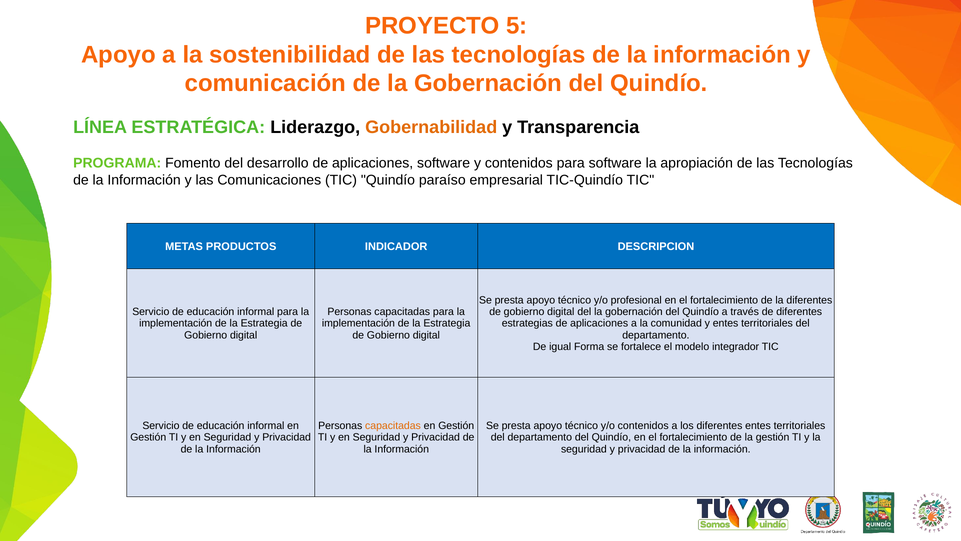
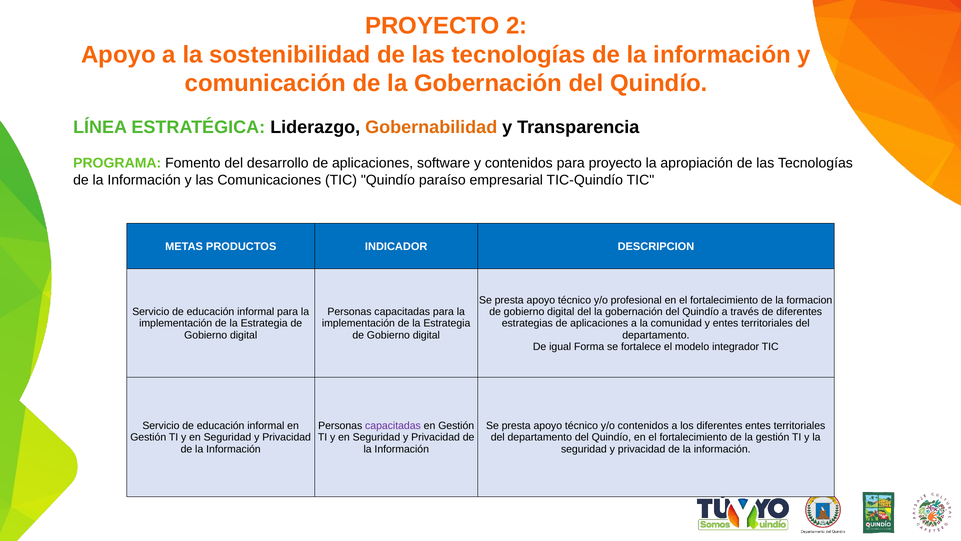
5: 5 -> 2 (517, 26)
para software: software -> proyecto (615, 163)
la diferentes: diferentes -> formacion (809, 300)
capacitadas colour: orange -> purple (393, 425)
